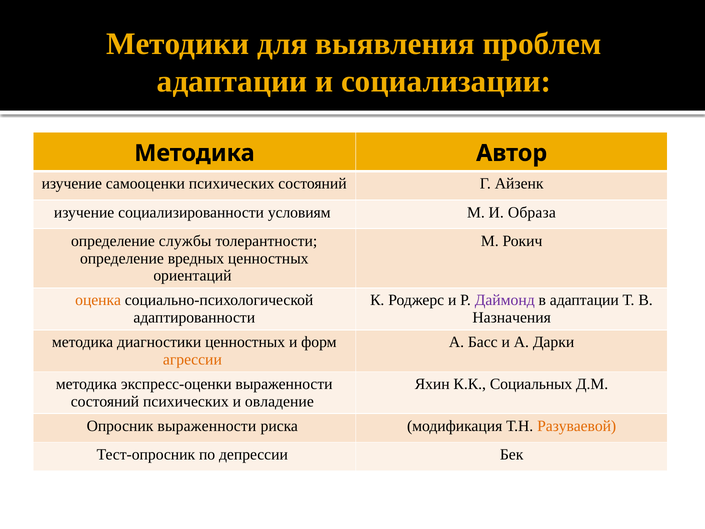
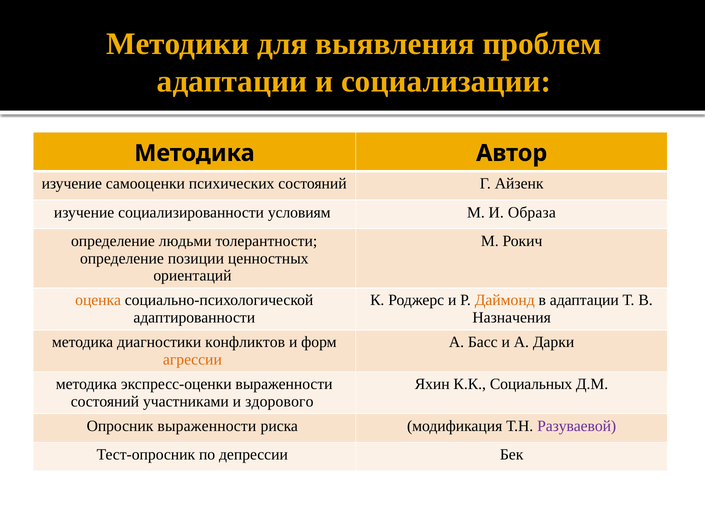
службы: службы -> людьми (185, 241)
вредных: вредных -> позиции (196, 258)
Даймонд colour: purple -> orange (505, 300)
диагностики ценностных: ценностных -> конфликтов (245, 342)
состояний психических: психических -> участниками (186, 401)
овладение: овладение -> здорового (279, 401)
Разуваевой colour: orange -> purple (577, 426)
